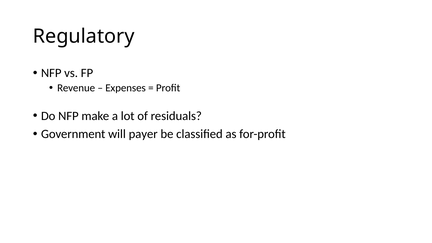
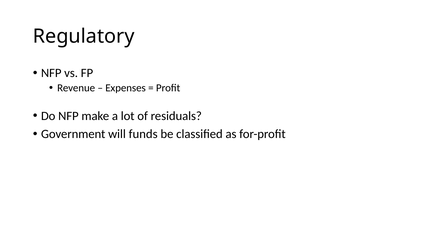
payer: payer -> funds (143, 134)
